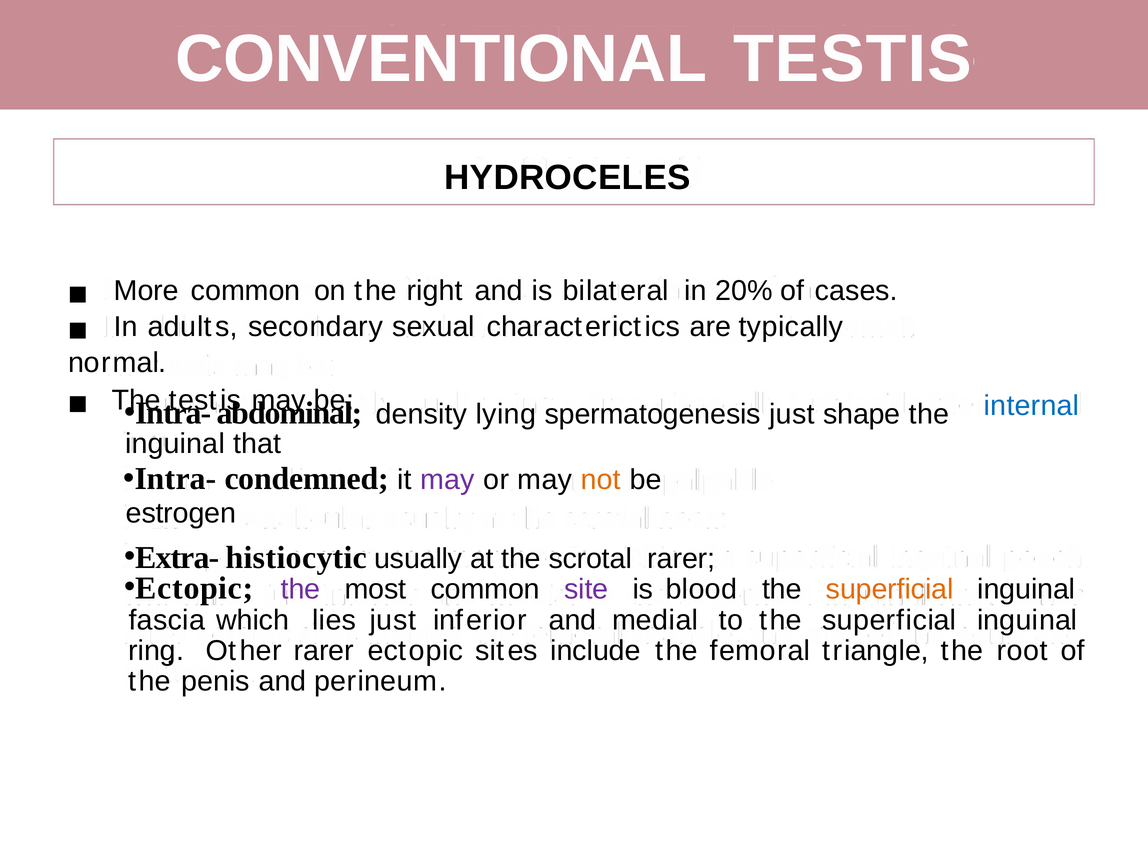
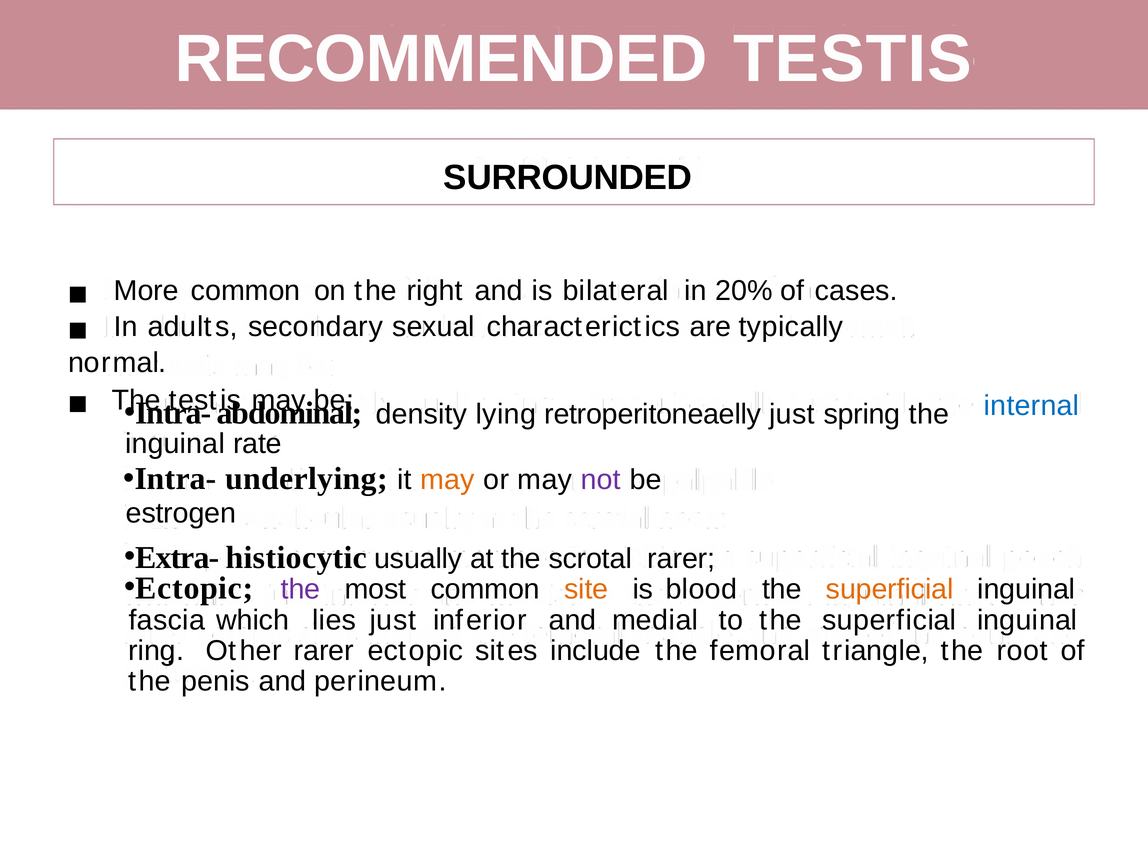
CONVENTIONAL: CONVENTIONAL -> RECOMMENDED (441, 59)
HYDROCELES: HYDROCELES -> SURROUNDED (568, 177)
spermatogenesis: spermatogenesis -> retroperitoneaelly (653, 414)
shape: shape -> spring (862, 414)
that: that -> rate (258, 444)
condemned: condemned -> underlying (306, 479)
may colour: purple -> orange (447, 480)
not colour: orange -> purple (601, 480)
site colour: purple -> orange (586, 589)
